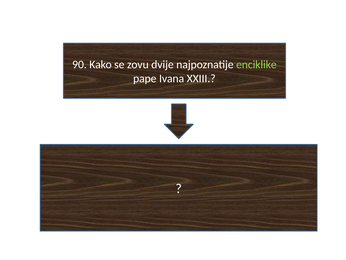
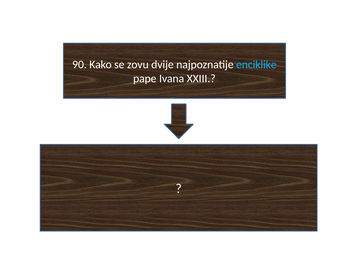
enciklike colour: light green -> light blue (256, 65)
